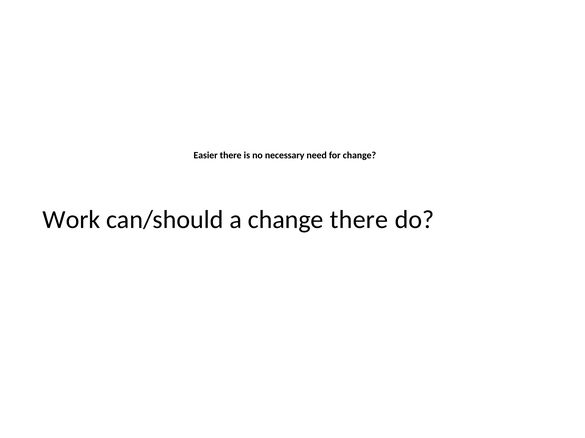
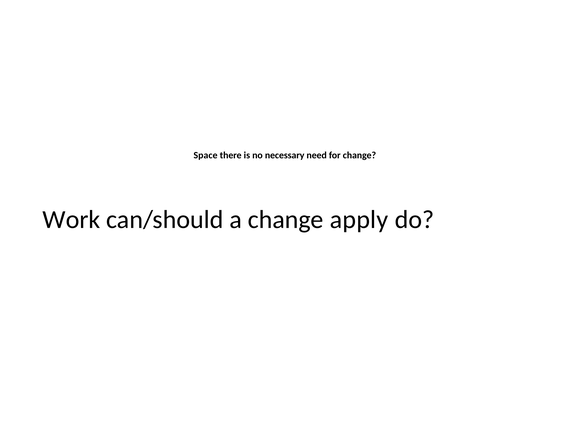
Easier: Easier -> Space (206, 156)
change there: there -> apply (359, 220)
